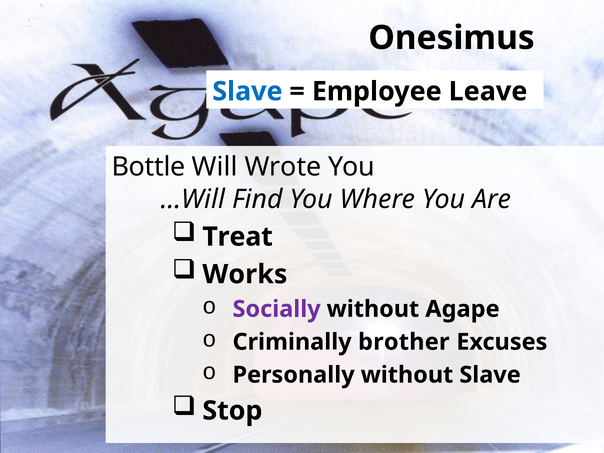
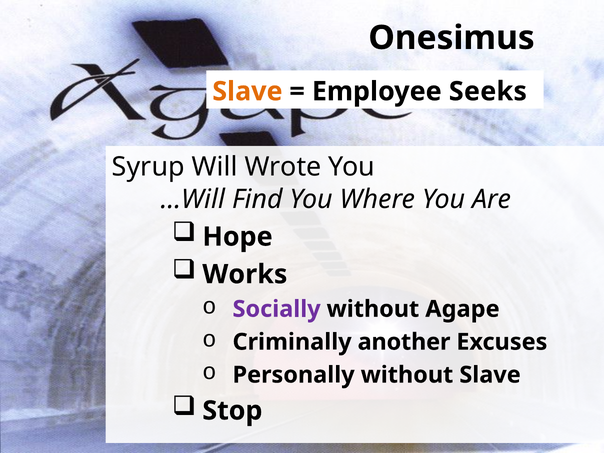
Slave colour: blue -> orange (247, 91)
Leave: Leave -> Seeks (488, 91)
Bottle: Bottle -> Syrup (148, 167)
Treat: Treat -> Hope (237, 237)
brother: brother -> another (404, 342)
